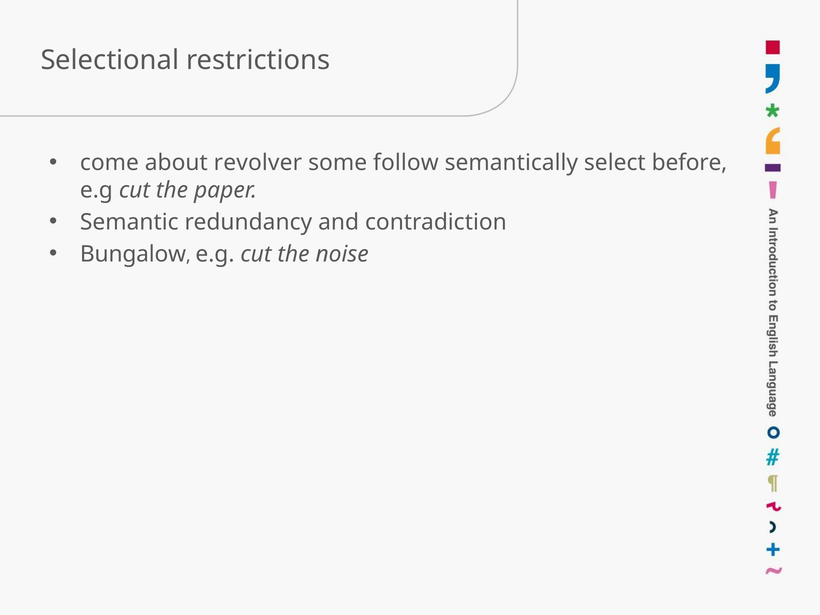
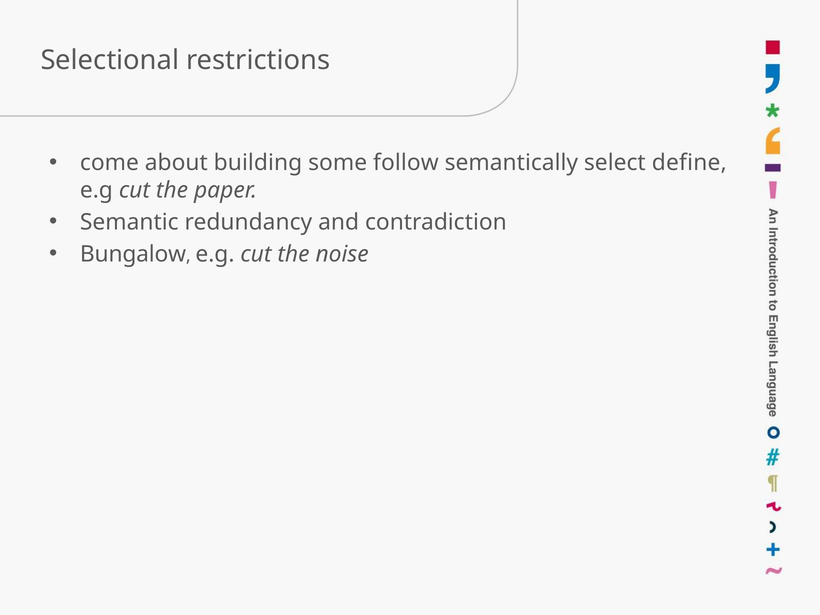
revolver: revolver -> building (258, 163)
before: before -> define (689, 163)
